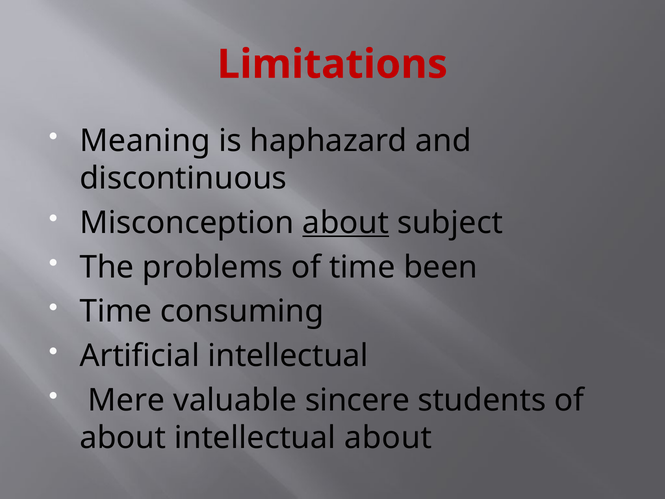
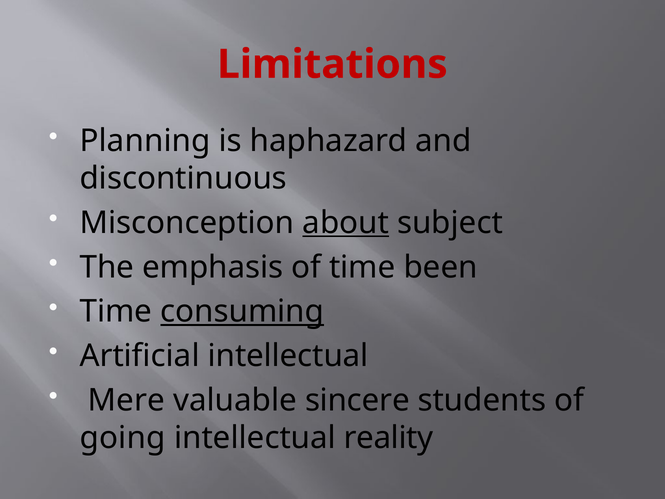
Meaning: Meaning -> Planning (145, 141)
problems: problems -> emphasis (213, 267)
consuming underline: none -> present (242, 311)
about: about -> going (123, 438)
intellectual about: about -> reality (389, 438)
